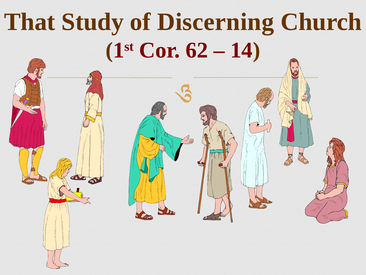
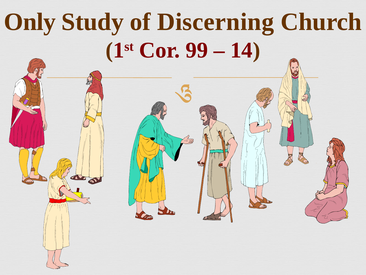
That: That -> Only (30, 22)
62: 62 -> 99 (197, 50)
